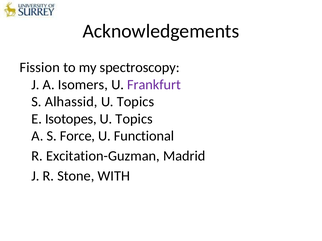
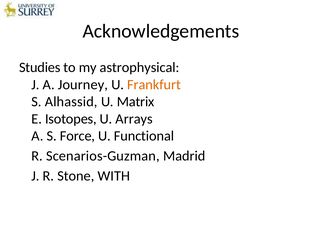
Fission: Fission -> Studies (40, 68)
spectroscopy: spectroscopy -> astrophysical (140, 68)
Isomers: Isomers -> Journey (83, 85)
Frankfurt colour: purple -> orange (154, 85)
Topics: Topics -> Matrix (136, 102)
Topics: Topics -> Arrays (134, 119)
Excitation-Guzman: Excitation-Guzman -> Scenarios-Guzman (103, 156)
